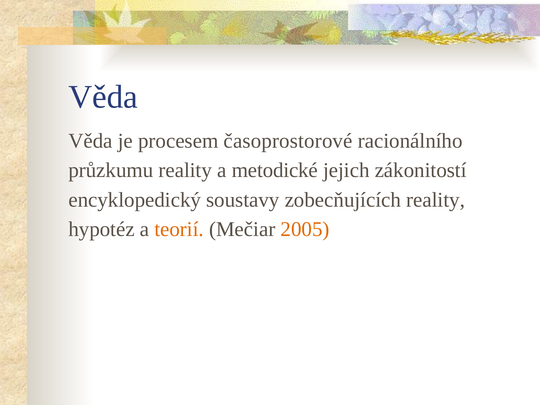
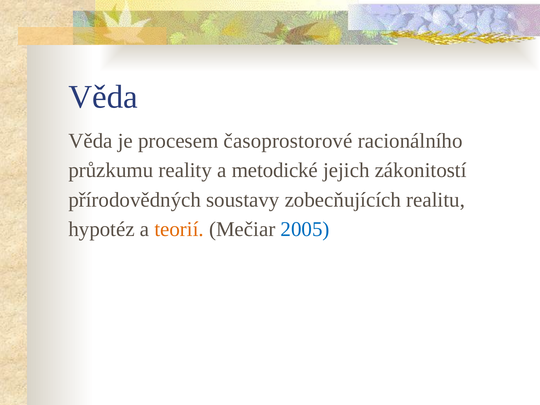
encyklopedický: encyklopedický -> přírodovědných (135, 200)
zobecňujících reality: reality -> realitu (436, 200)
2005 colour: orange -> blue (305, 229)
